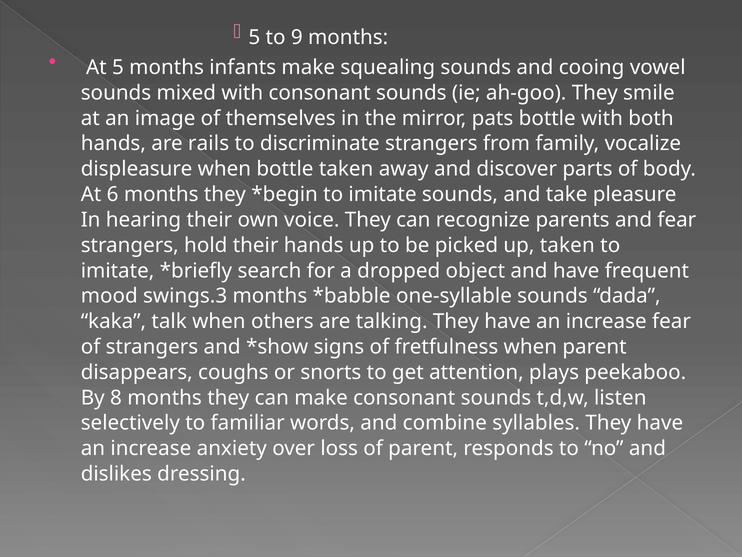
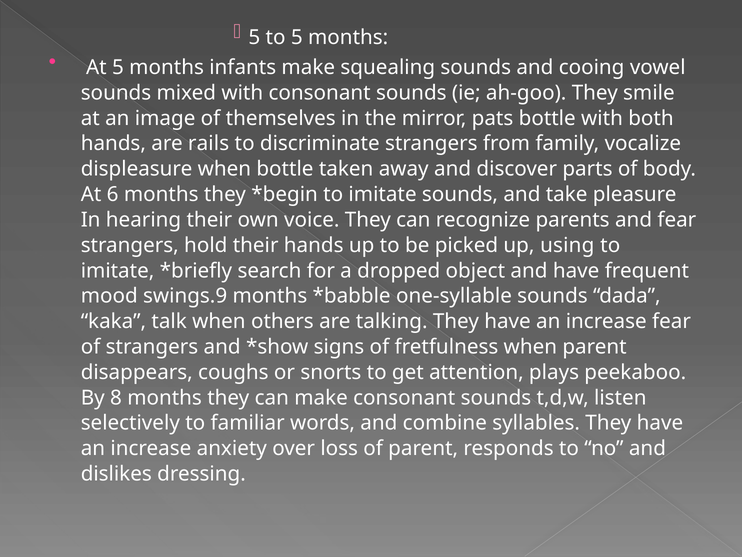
to 9: 9 -> 5 (297, 38)
up taken: taken -> using (567, 245)
swings.3: swings.3 -> swings.9 (185, 296)
